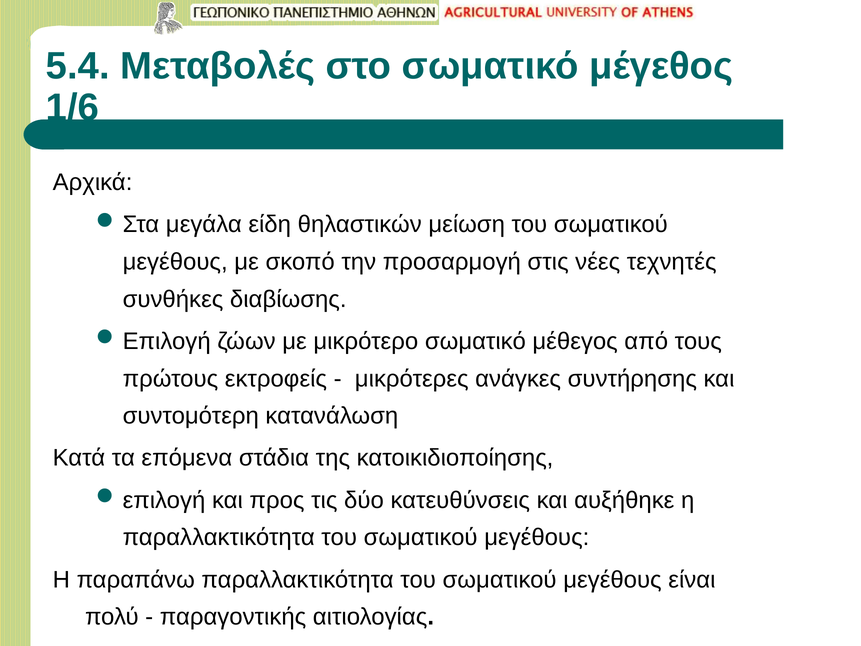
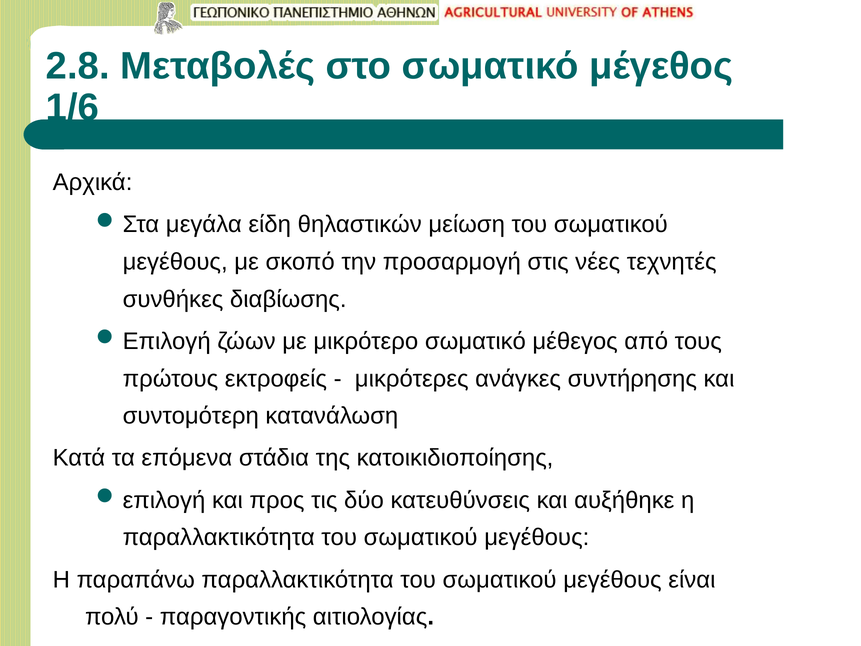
5.4: 5.4 -> 2.8 (78, 66)
